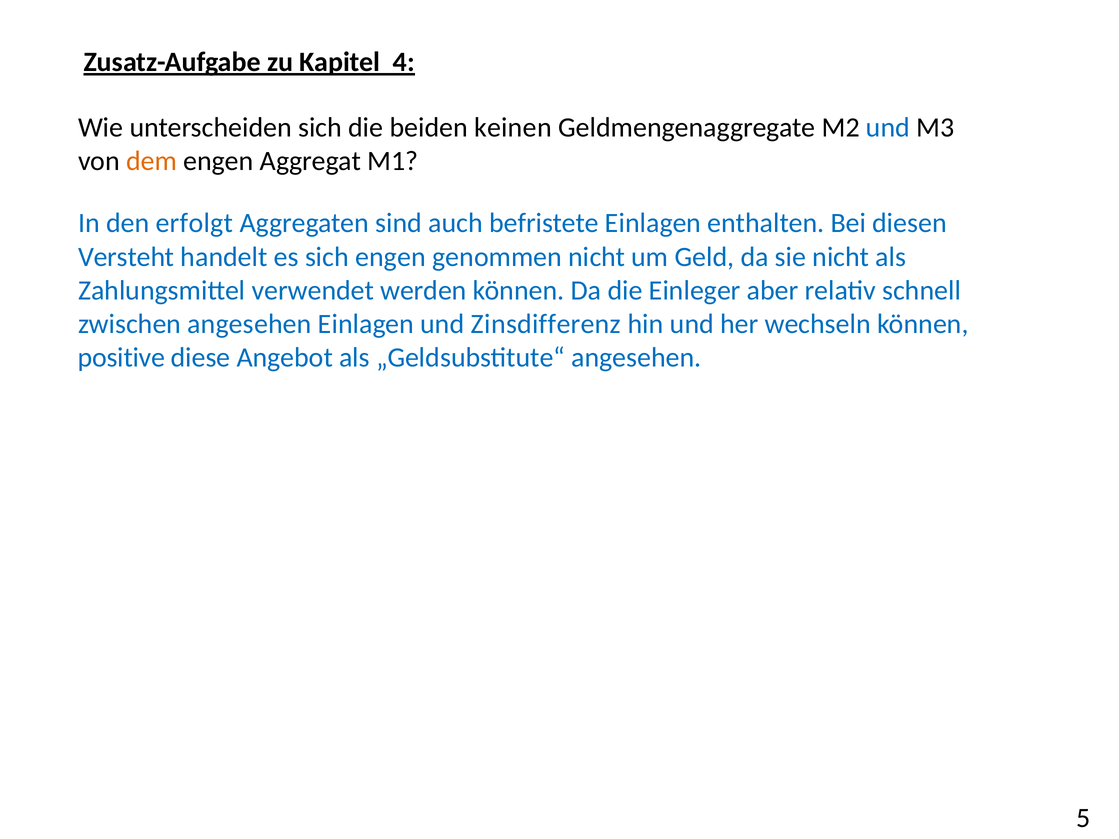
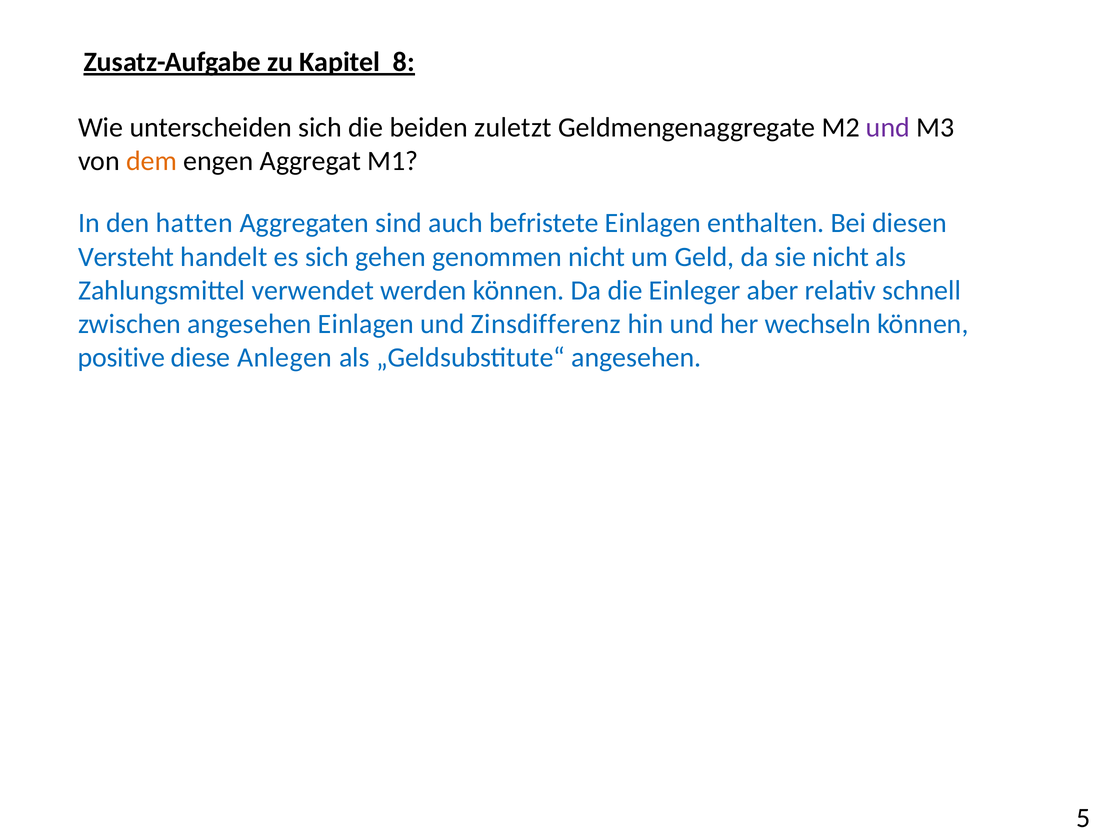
4: 4 -> 8 (404, 62)
keinen: keinen -> zuletzt (513, 127)
und colour: blue -> purple (888, 127)
erfolgt: erfolgt -> hatten (194, 223)
sich engen: engen -> gehen (391, 257)
Angebot: Angebot -> Anlegen (285, 358)
